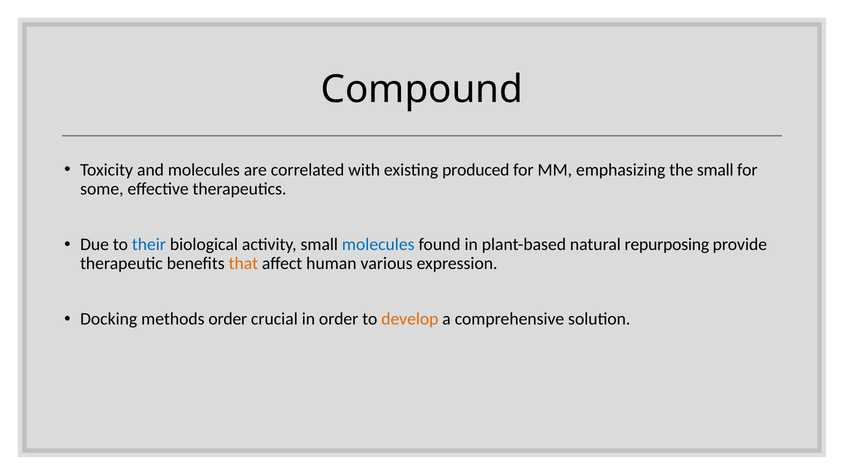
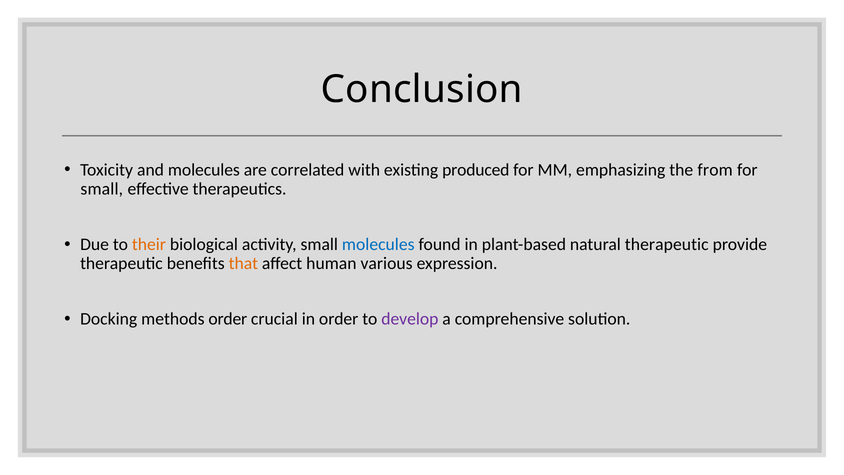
Compound: Compound -> Conclusion (422, 89)
the small: small -> from (715, 170)
some: some -> small (102, 189)
their colour: blue -> orange (149, 244)
natural repurposing: repurposing -> therapeutic (667, 244)
develop colour: orange -> purple (410, 319)
